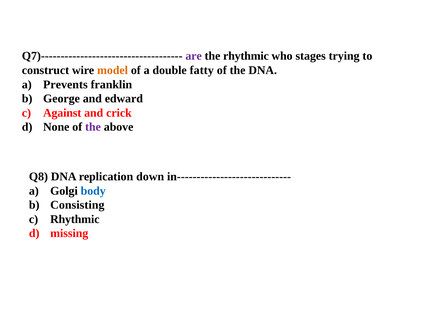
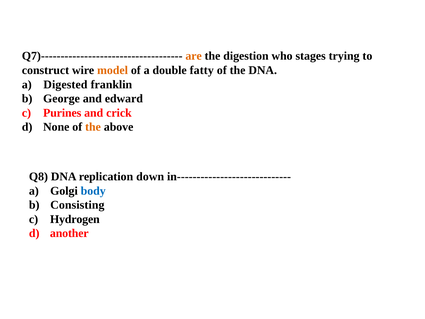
are colour: purple -> orange (194, 56)
the rhythmic: rhythmic -> digestion (246, 56)
Prevents: Prevents -> Digested (65, 84)
Against: Against -> Purines (62, 113)
the colour: purple -> orange (93, 127)
Rhythmic: Rhythmic -> Hydrogen (75, 219)
missing: missing -> another (69, 233)
